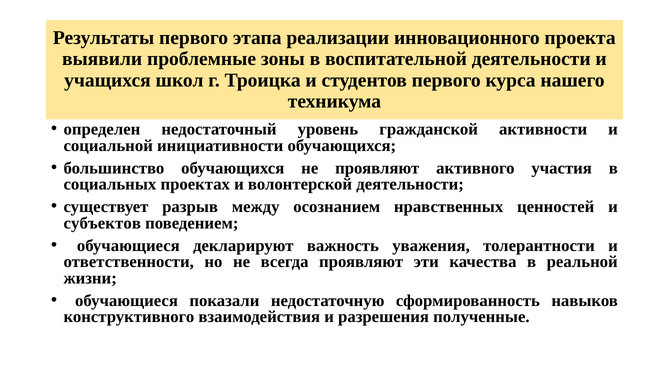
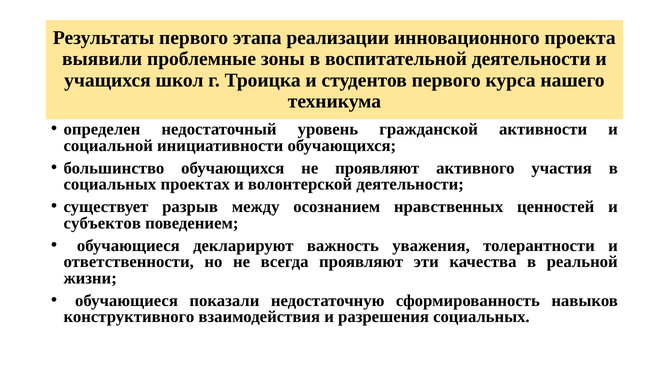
разрешения полученные: полученные -> социальных (481, 317)
